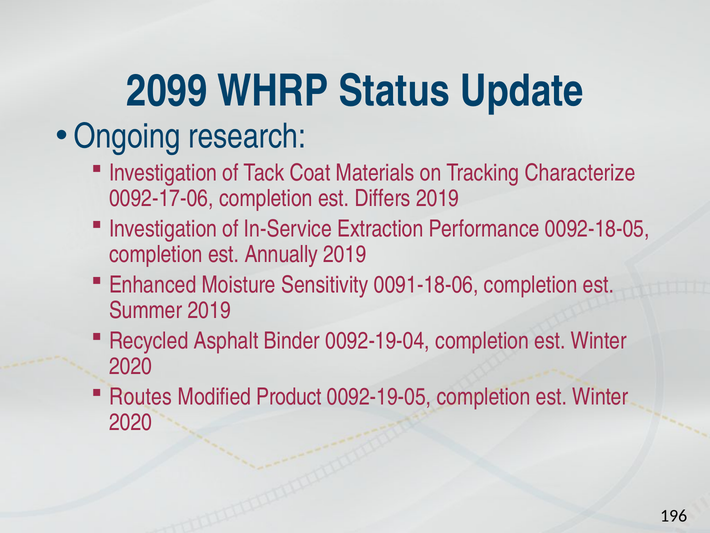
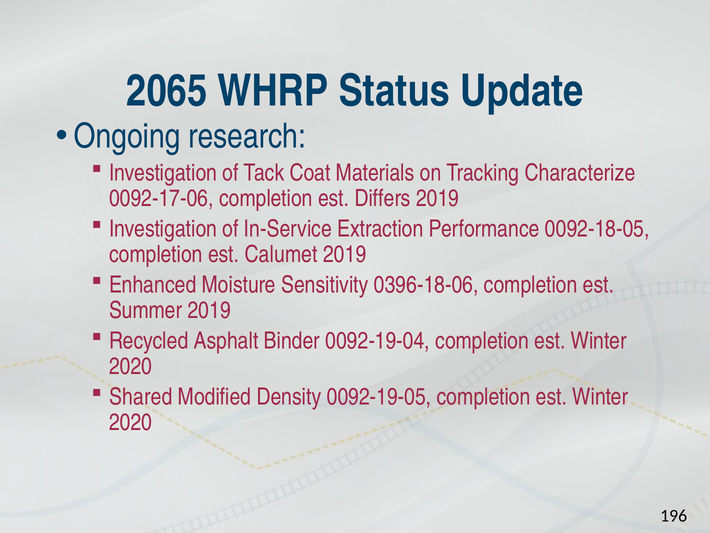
2099: 2099 -> 2065 (167, 91)
Annually: Annually -> Calumet (281, 254)
0091-18-06: 0091-18-06 -> 0396-18-06 (426, 285)
Routes: Routes -> Shared (141, 397)
Product: Product -> Density (289, 397)
